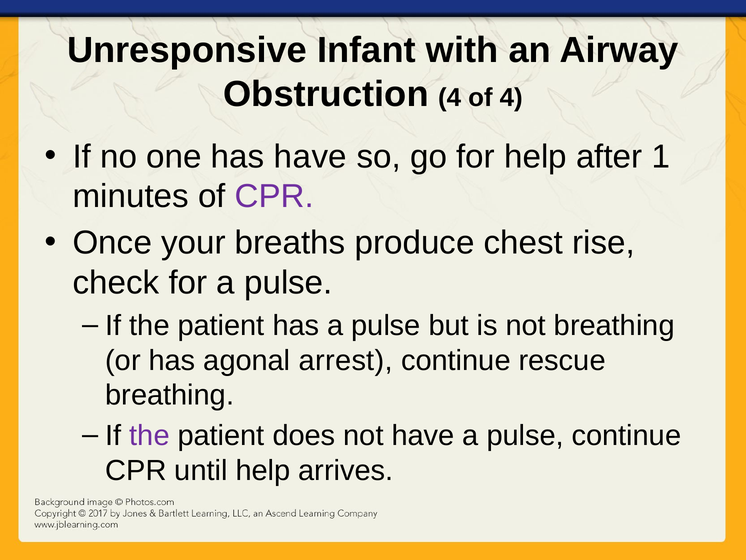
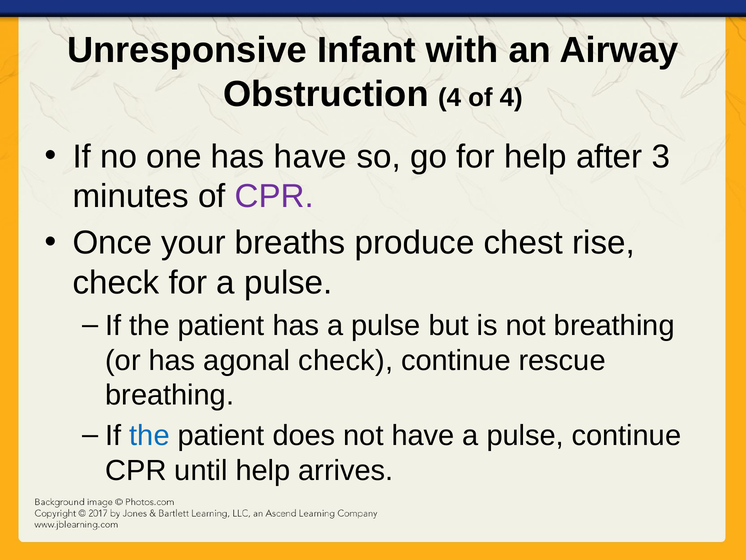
1: 1 -> 3 (661, 157)
agonal arrest: arrest -> check (346, 360)
the colour: purple -> blue (150, 435)
